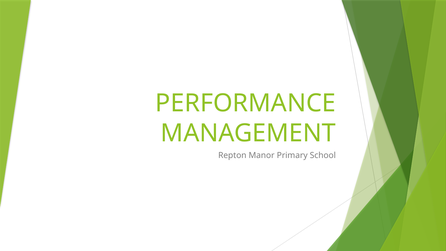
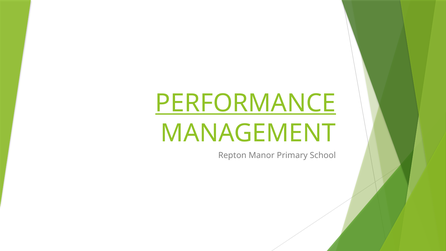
PERFORMANCE underline: none -> present (246, 103)
